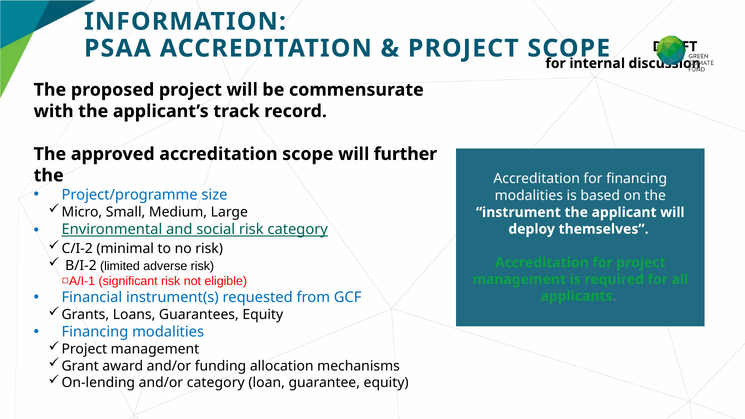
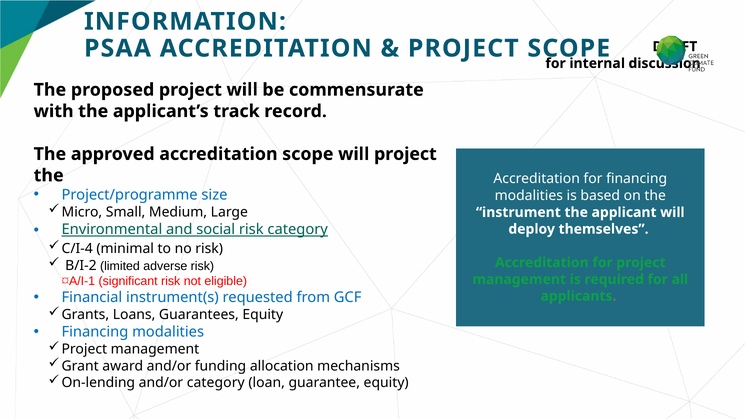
will further: further -> project (405, 154)
C/I-2: C/I-2 -> C/I-4 (77, 249)
